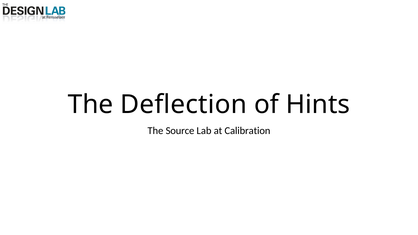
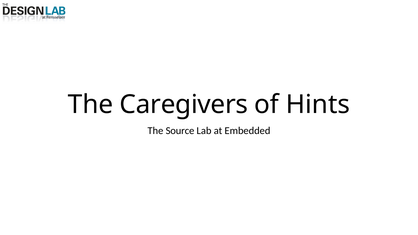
Deflection: Deflection -> Caregivers (184, 104)
Calibration: Calibration -> Embedded (247, 131)
